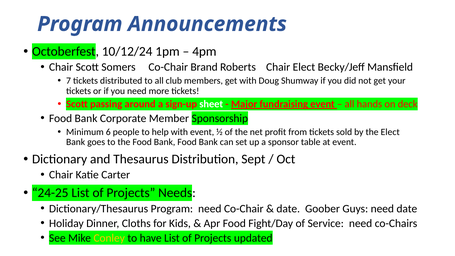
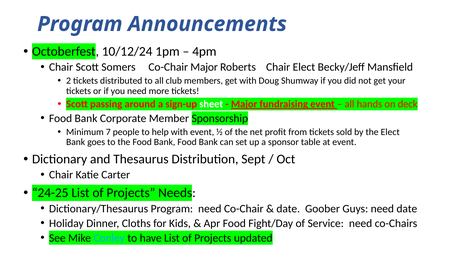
Co-Chair Brand: Brand -> Major (204, 67)
7: 7 -> 2 (69, 81)
6: 6 -> 7 (108, 132)
Conley colour: yellow -> light blue (109, 238)
